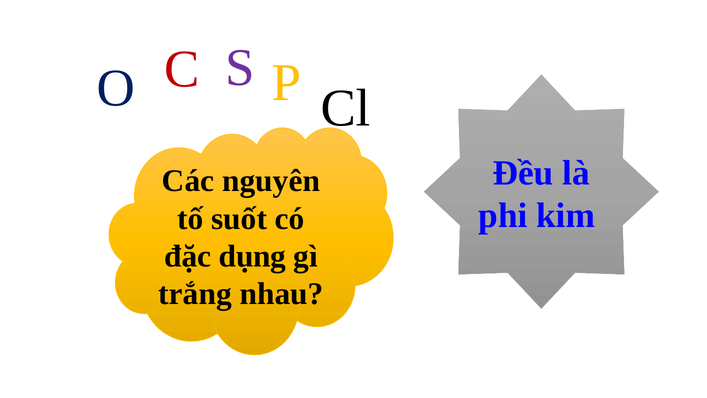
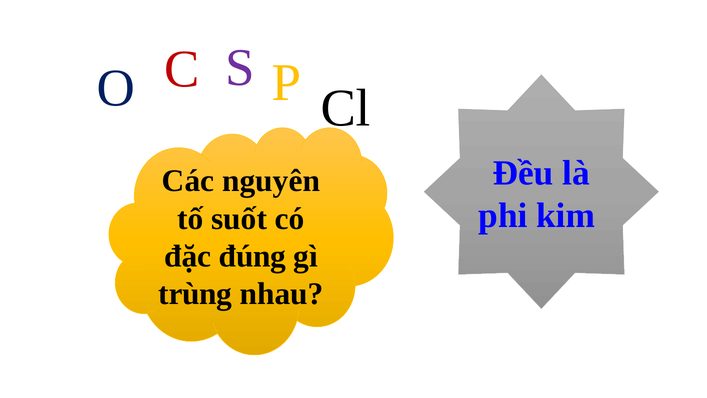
dụng: dụng -> đúng (252, 256)
trắng: trắng -> trùng (195, 294)
